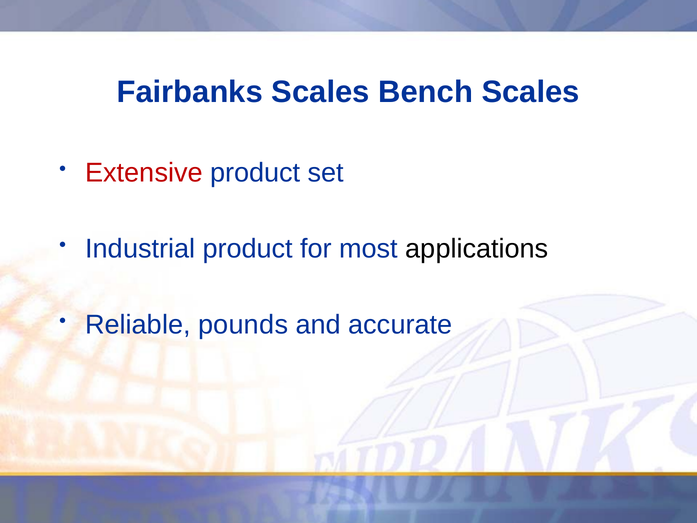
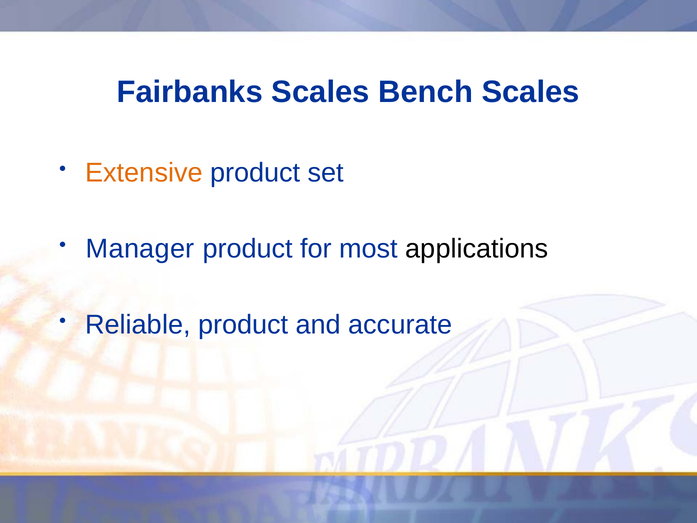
Extensive colour: red -> orange (144, 173)
Industrial: Industrial -> Manager (140, 249)
Reliable pounds: pounds -> product (243, 325)
